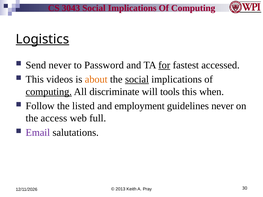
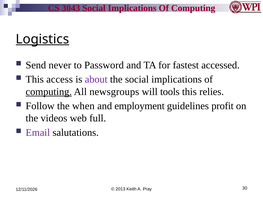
for underline: present -> none (164, 65)
videos: videos -> access (60, 79)
about colour: orange -> purple (96, 79)
social underline: present -> none (137, 79)
discriminate: discriminate -> newsgroups (114, 92)
when: when -> relies (212, 92)
listed: listed -> when (83, 106)
guidelines never: never -> profit (223, 106)
access: access -> videos (54, 118)
